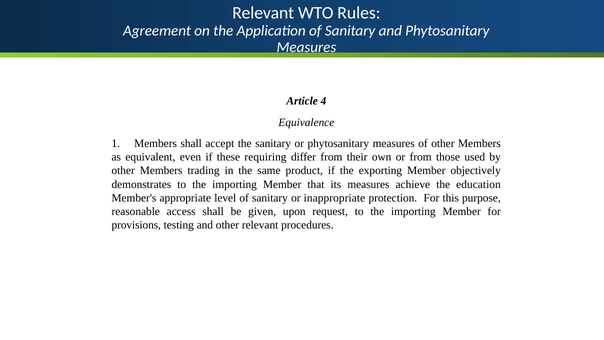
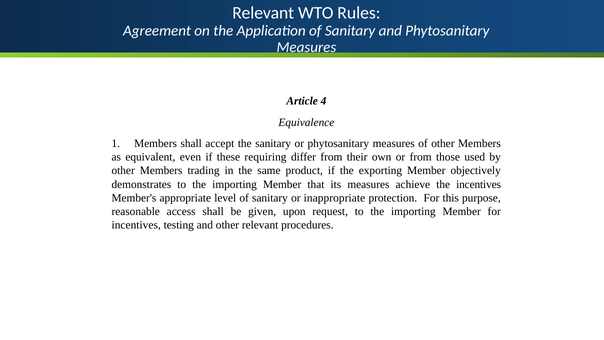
the education: education -> incentives (479, 184)
provisions: provisions -> incentives (136, 225)
